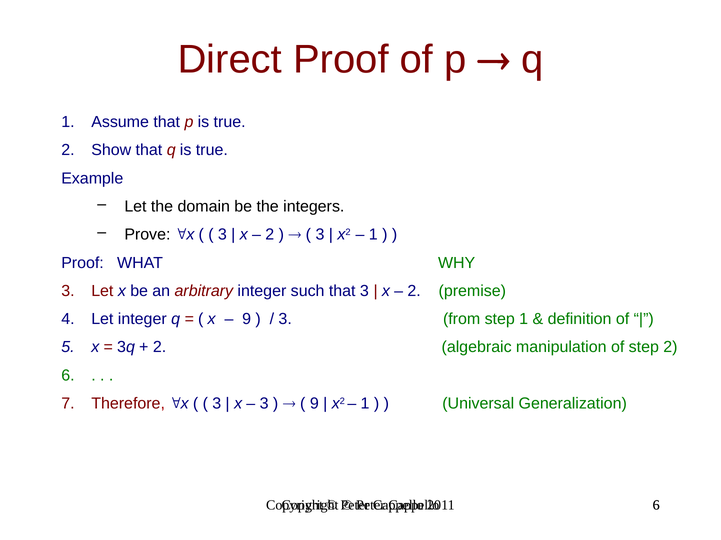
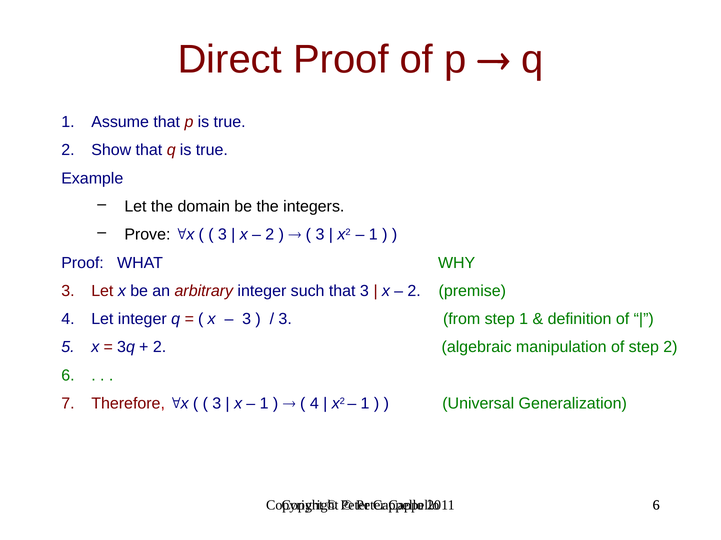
9: 9 -> 3 (247, 320)
3: 3 -> 1 (264, 404)
9: 9 -> 4 (314, 404)
